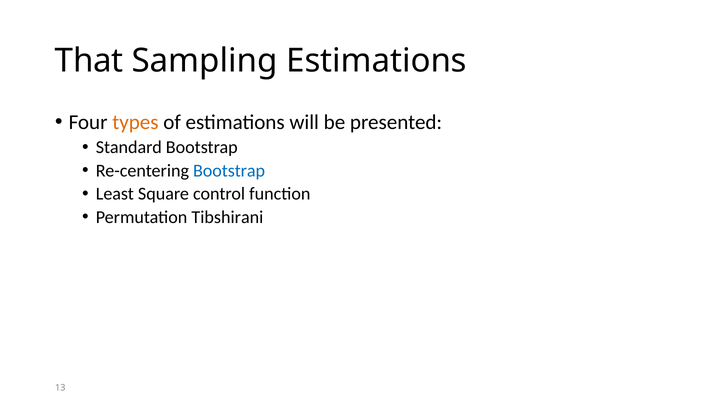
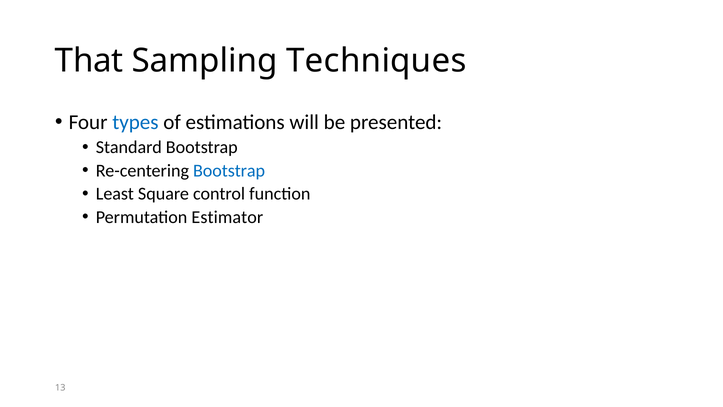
Sampling Estimations: Estimations -> Techniques (376, 61)
types colour: orange -> blue (135, 122)
Tibshirani: Tibshirani -> Estimator (227, 217)
